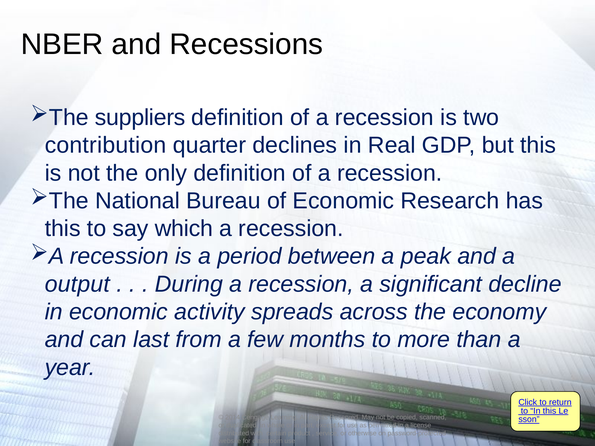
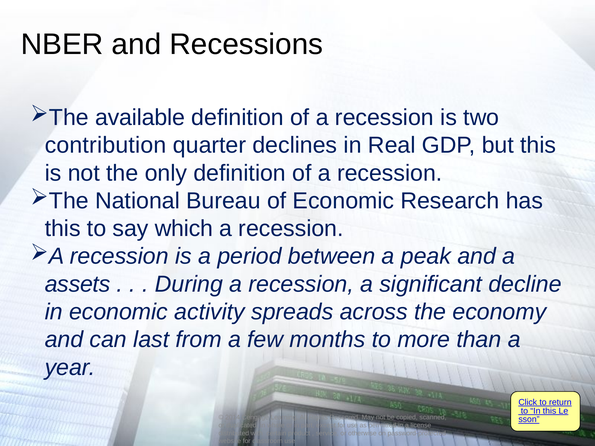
suppliers: suppliers -> available (140, 118)
output: output -> assets (78, 284)
